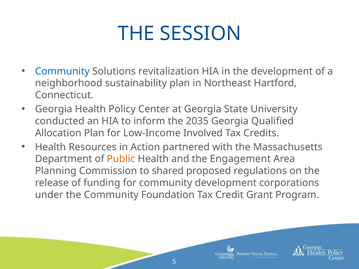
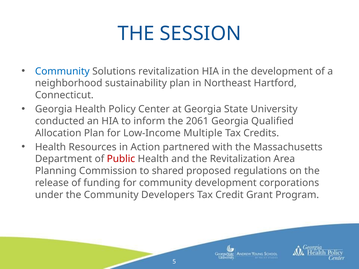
2035: 2035 -> 2061 (197, 121)
Involved: Involved -> Multiple (203, 133)
Public colour: orange -> red (121, 159)
the Engagement: Engagement -> Revitalization (240, 159)
Foundation: Foundation -> Developers (168, 195)
